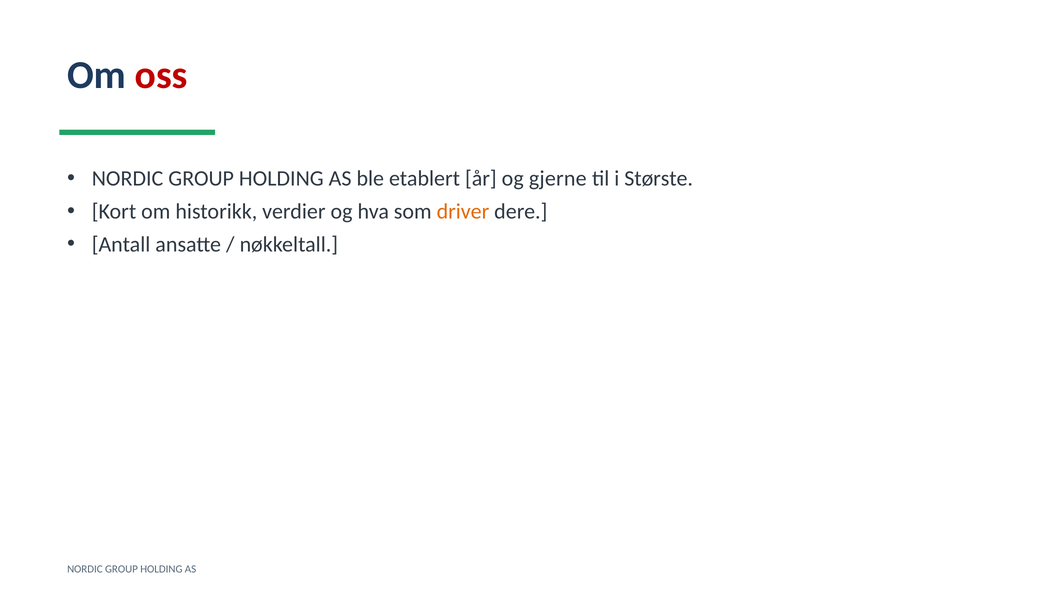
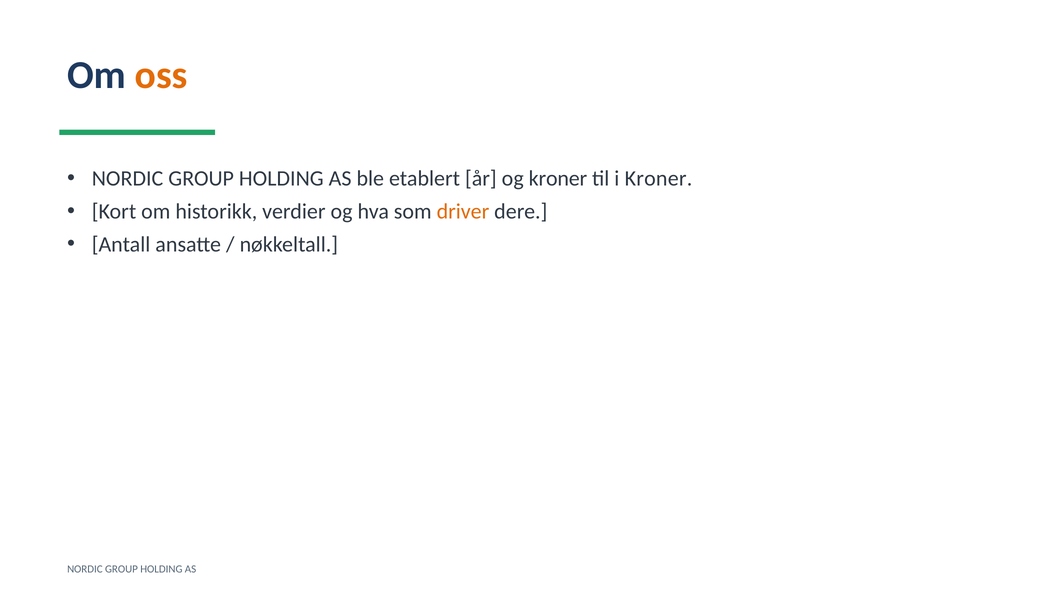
oss colour: red -> orange (161, 75)
og gjerne: gjerne -> kroner (558, 179)
i Største: Største -> Kroner (658, 179)
